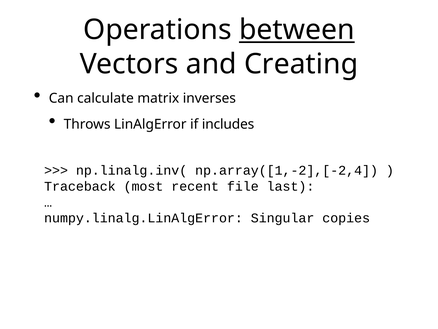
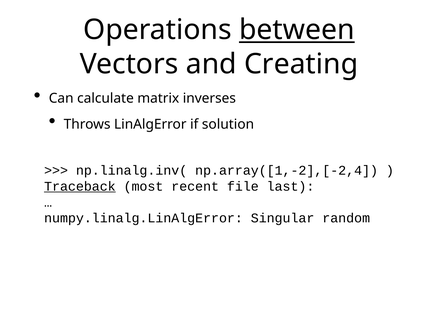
includes: includes -> solution (228, 124)
Traceback underline: none -> present (80, 186)
copies: copies -> random (346, 218)
